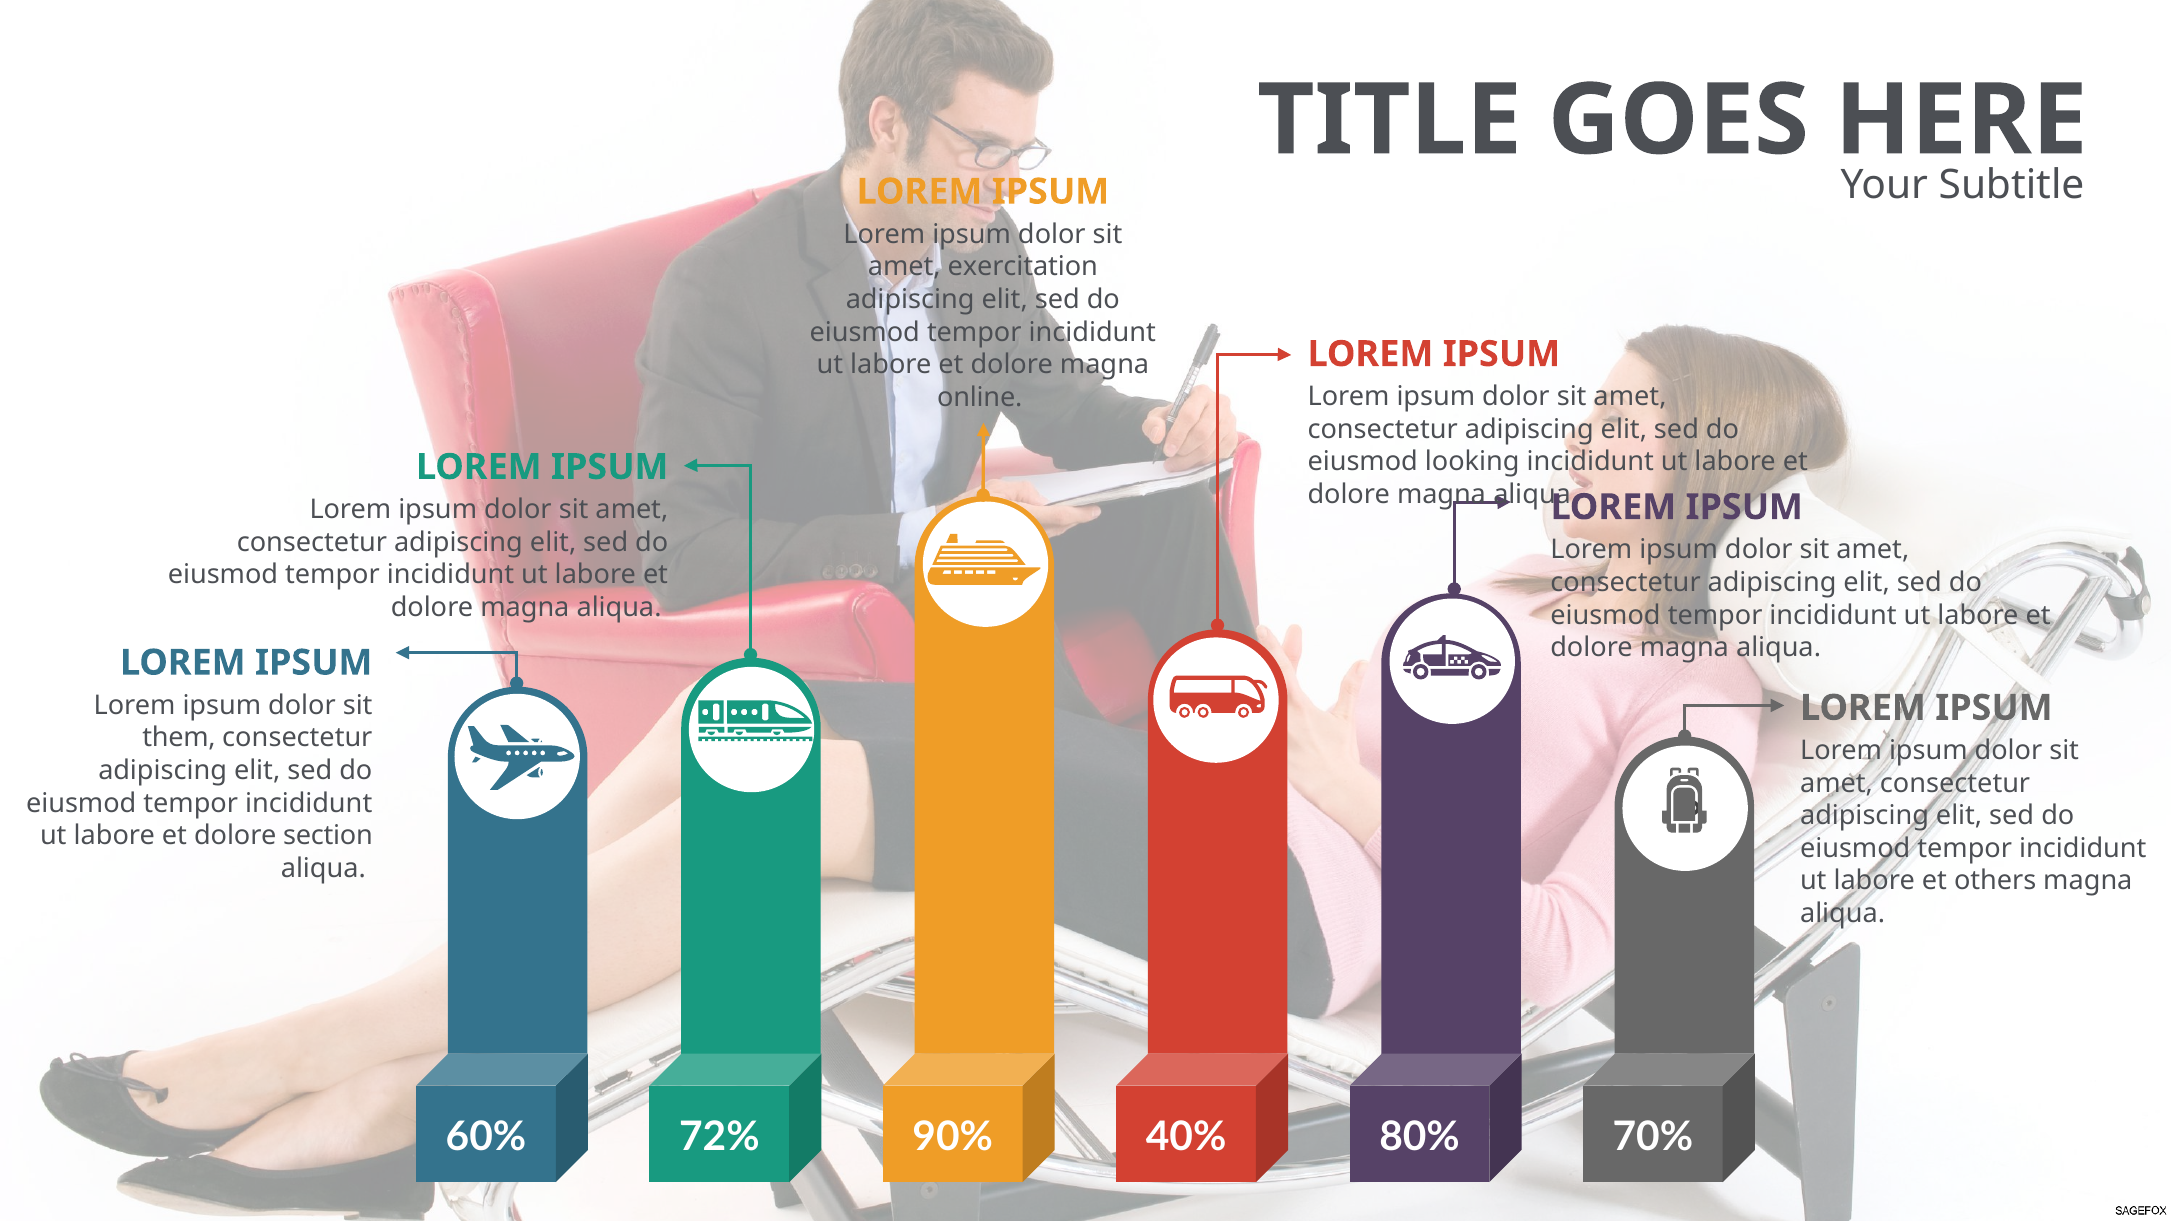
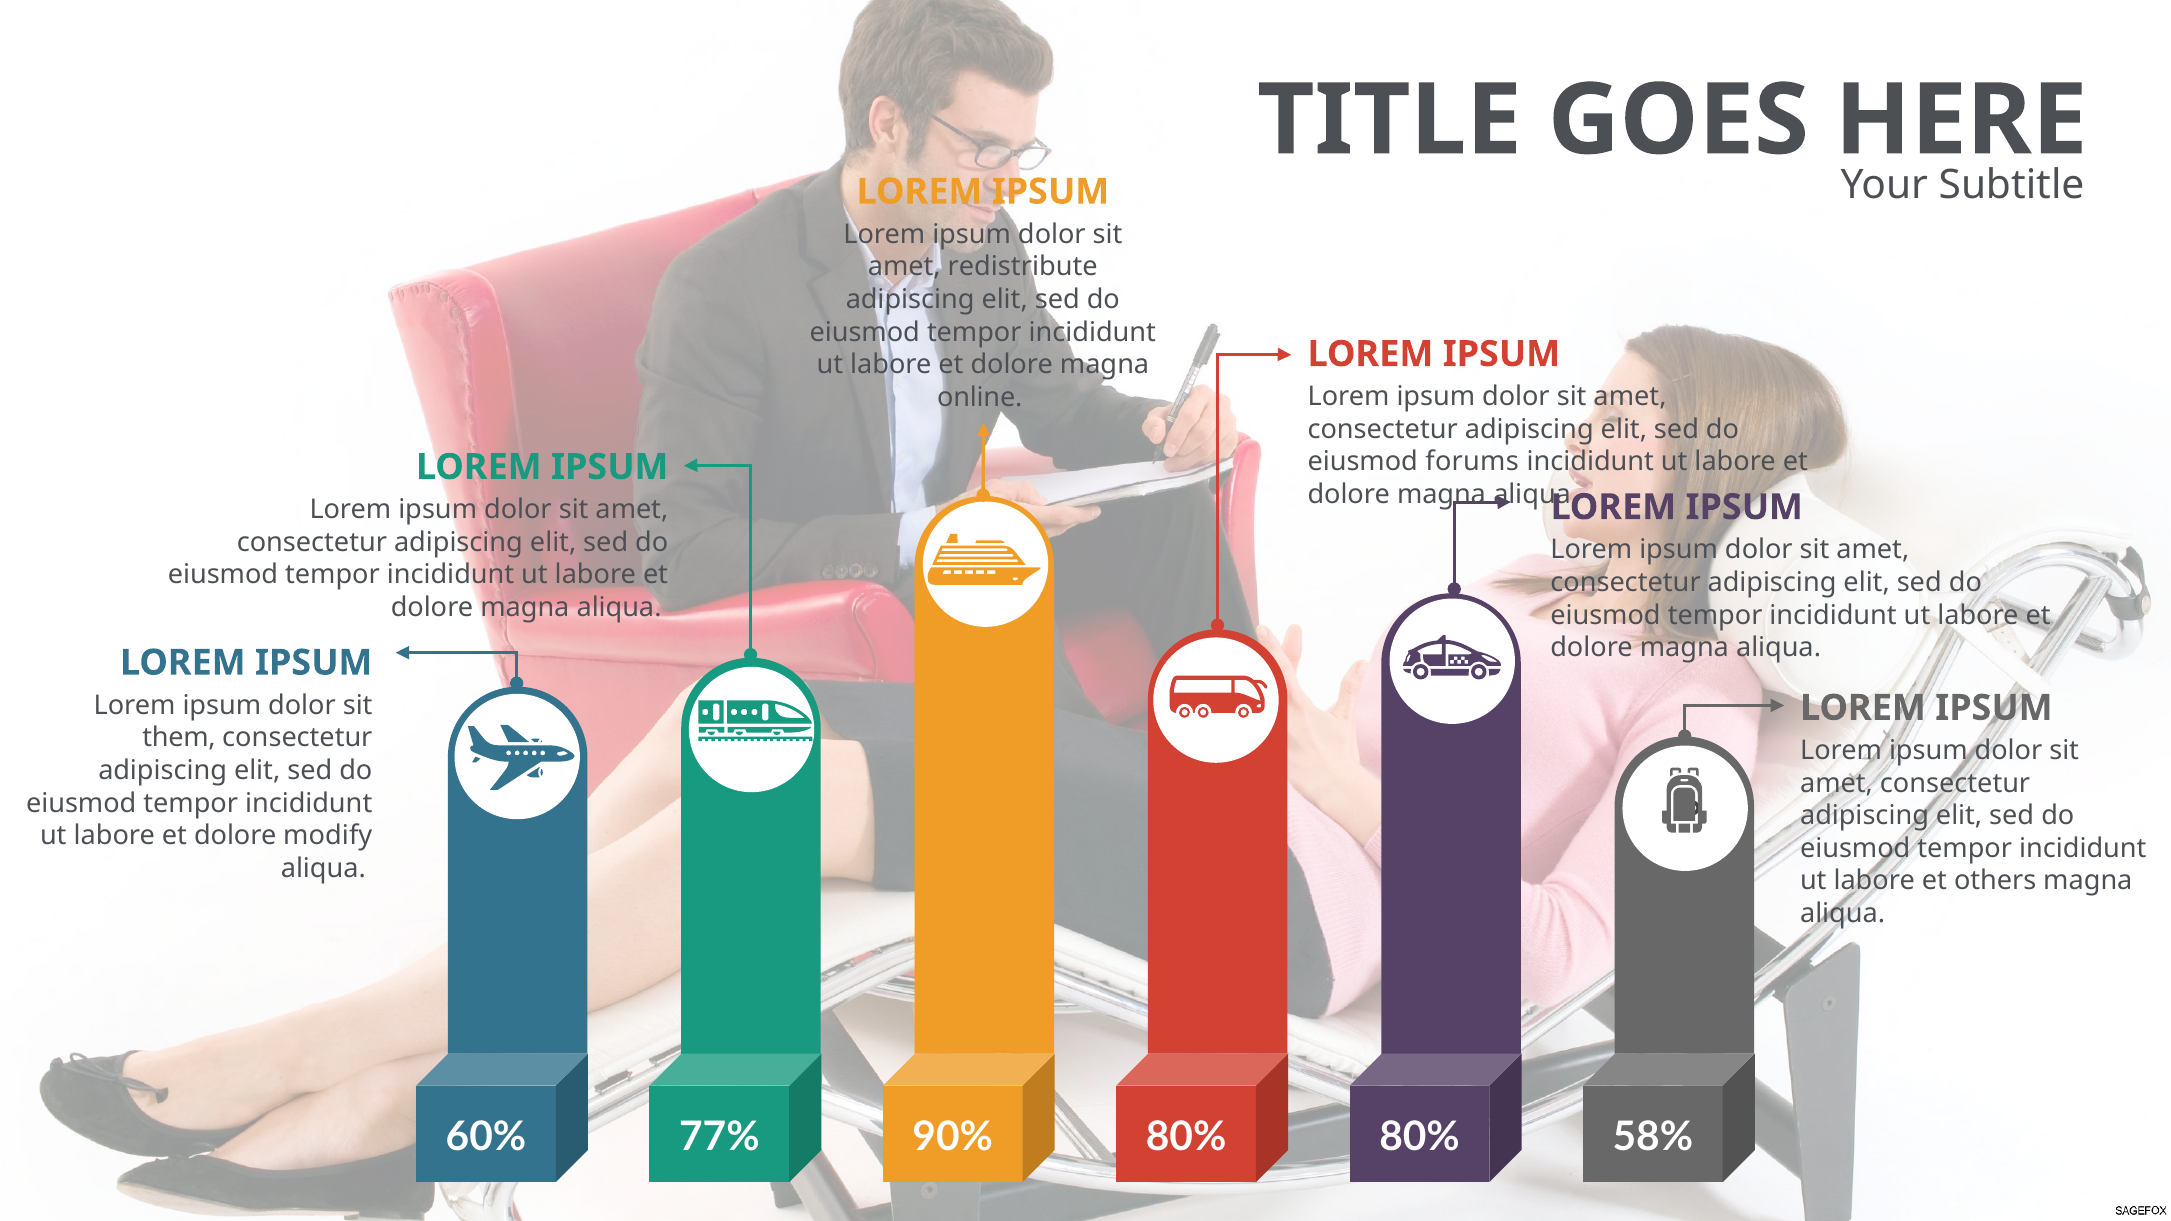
exercitation: exercitation -> redistribute (1023, 267)
looking: looking -> forums (1472, 462)
section: section -> modify (328, 836)
72%: 72% -> 77% (719, 1137)
90% 40%: 40% -> 80% (1186, 1137)
70%: 70% -> 58% (1653, 1137)
